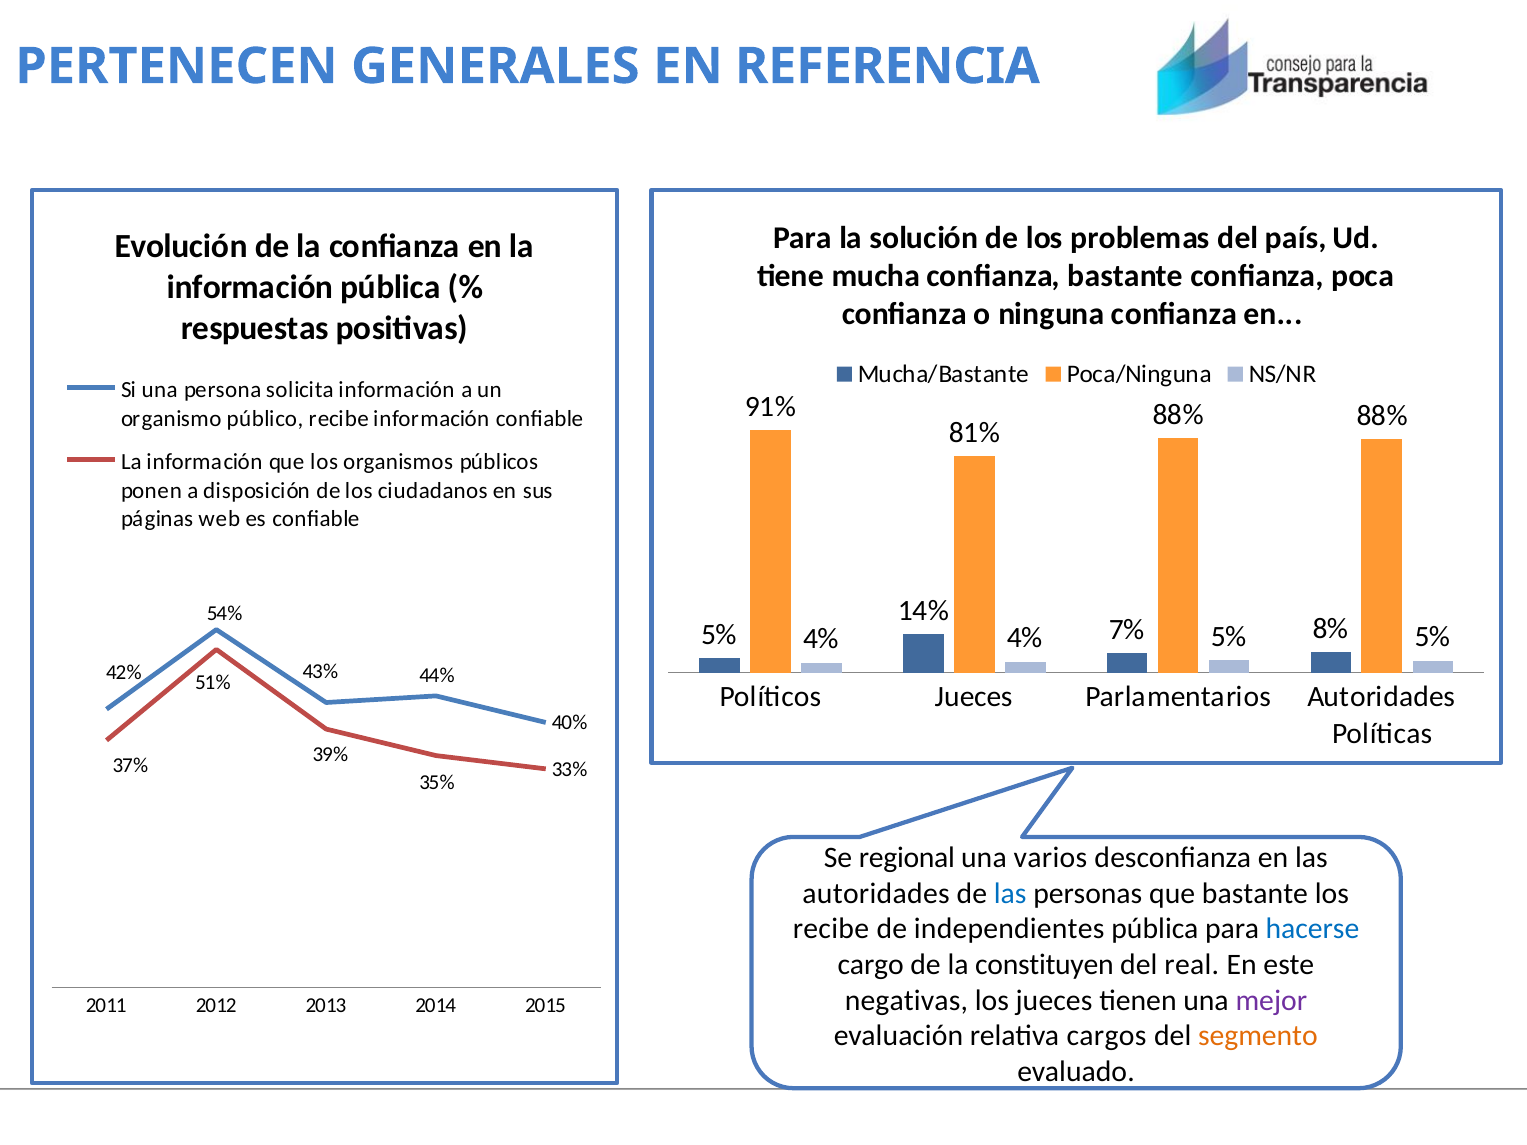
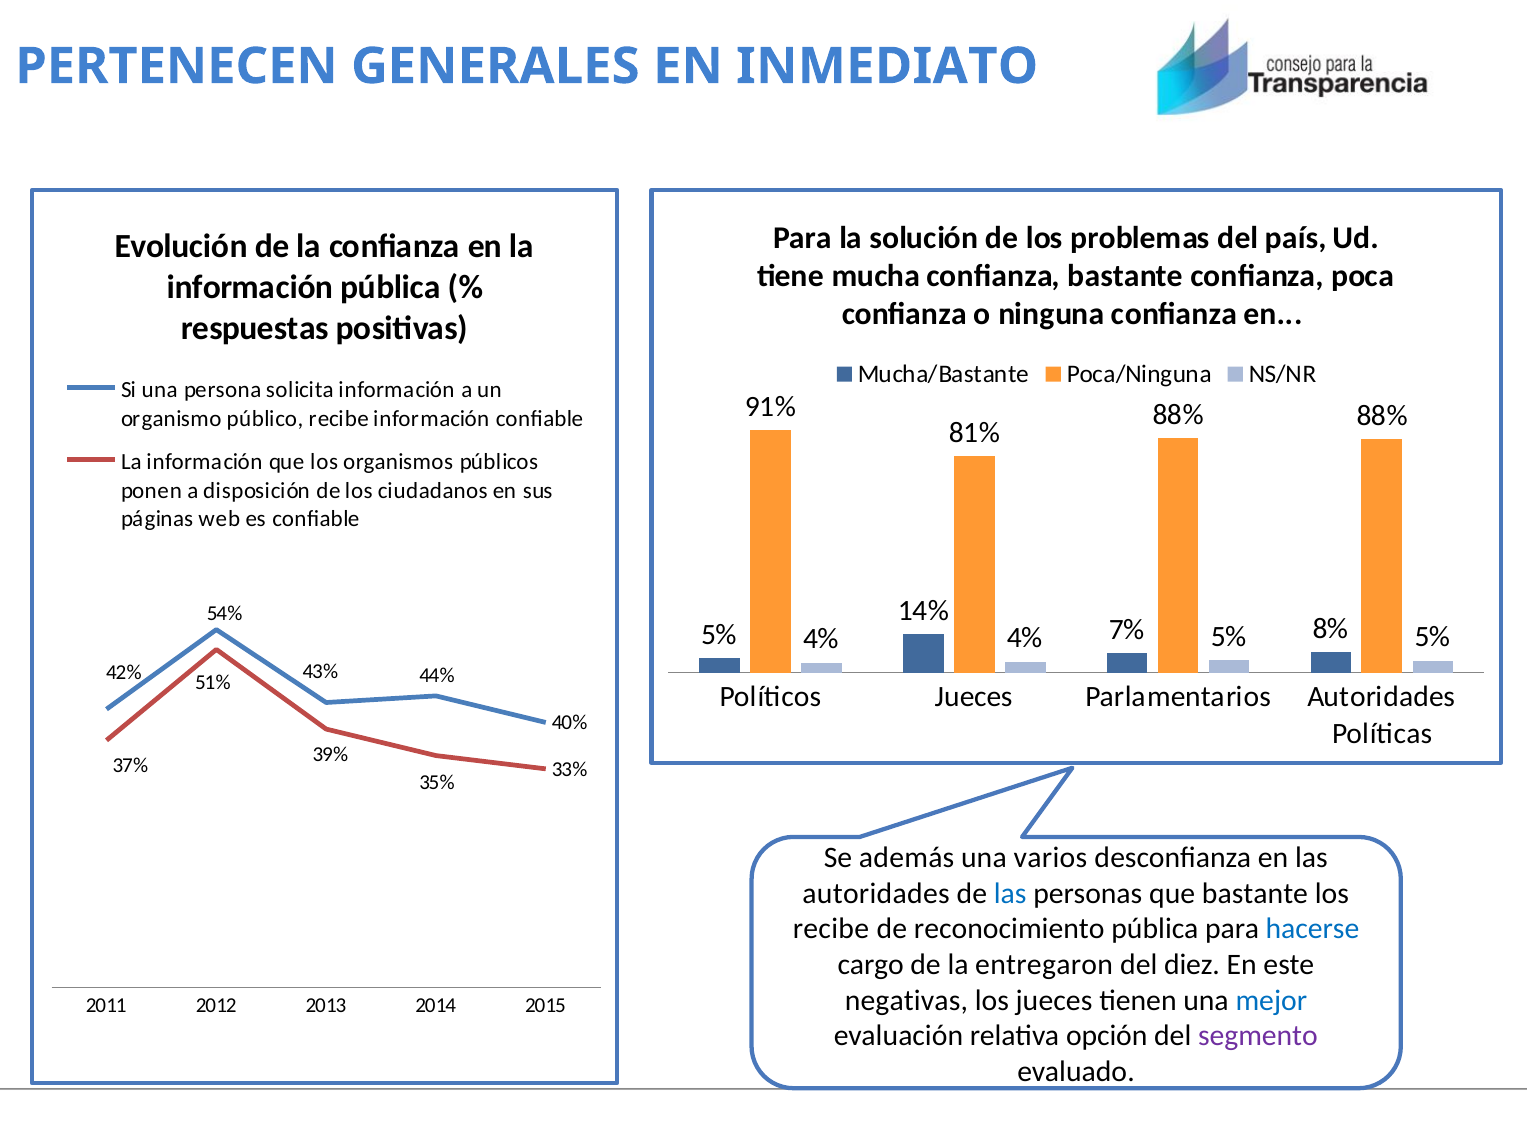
REFERENCIA: REFERENCIA -> INMEDIATO (887, 66)
regional: regional -> además (907, 858)
independientes: independientes -> reconocimiento (1009, 929)
constituyen: constituyen -> entregaron (1044, 965)
real: real -> diez (1192, 965)
mejor colour: purple -> blue (1271, 1000)
cargos: cargos -> opción (1107, 1036)
segmento colour: orange -> purple (1258, 1036)
